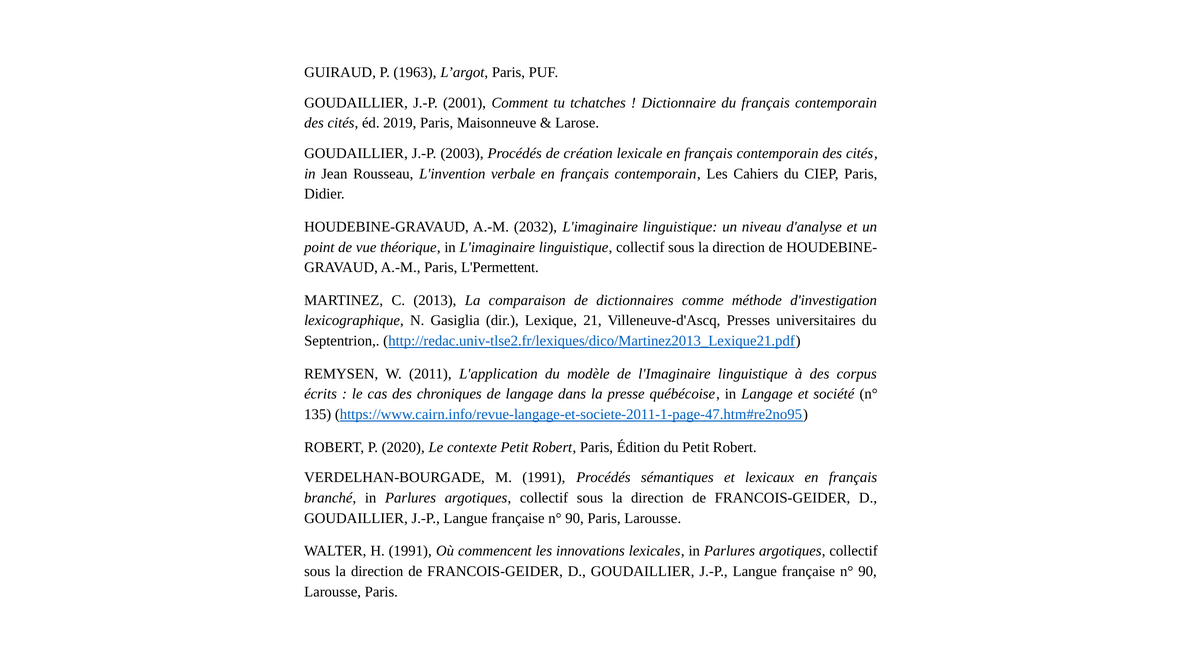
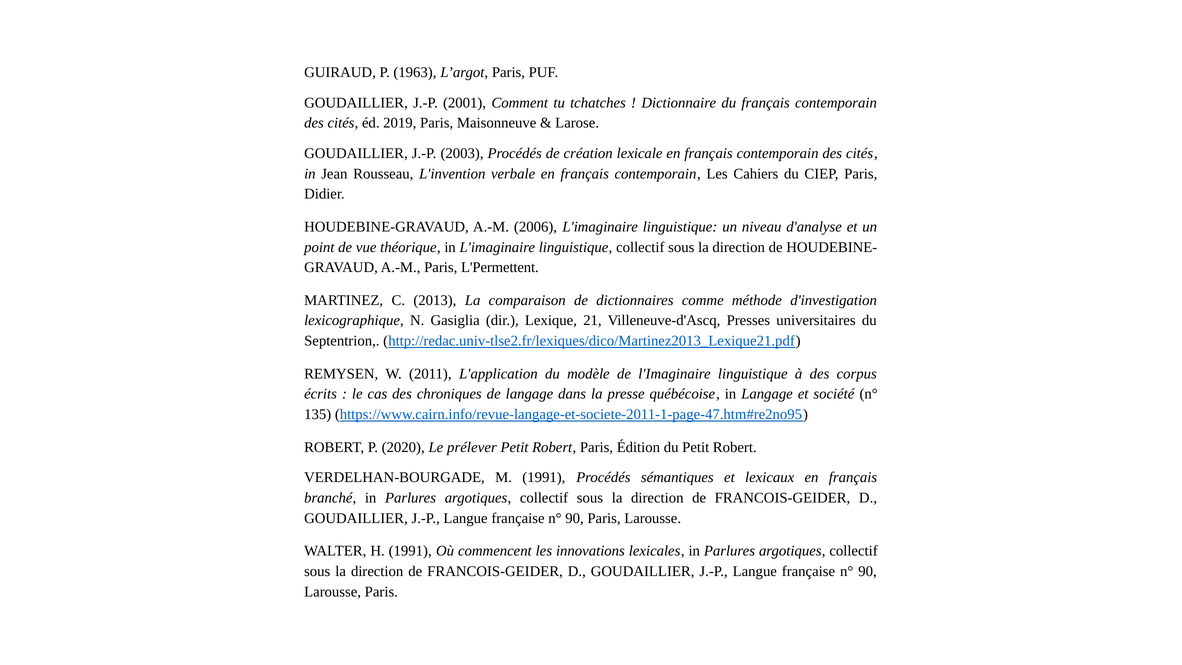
2032: 2032 -> 2006 (536, 227)
contexte: contexte -> prélever (472, 447)
